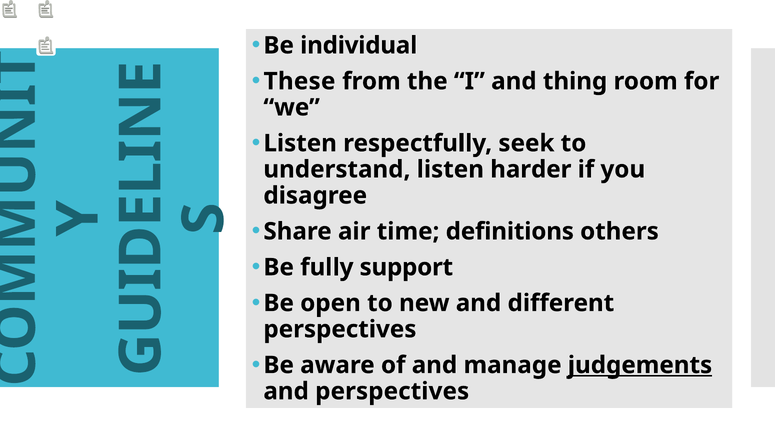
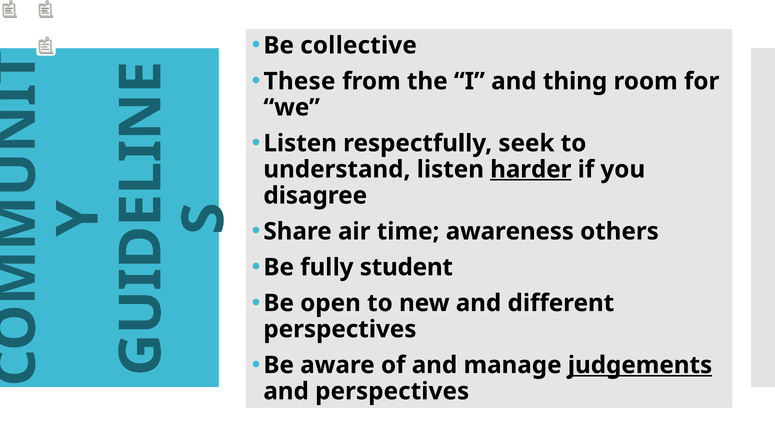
individual: individual -> collective (359, 45)
harder underline: none -> present (531, 169)
definitions: definitions -> awareness (510, 231)
support: support -> student (406, 267)
